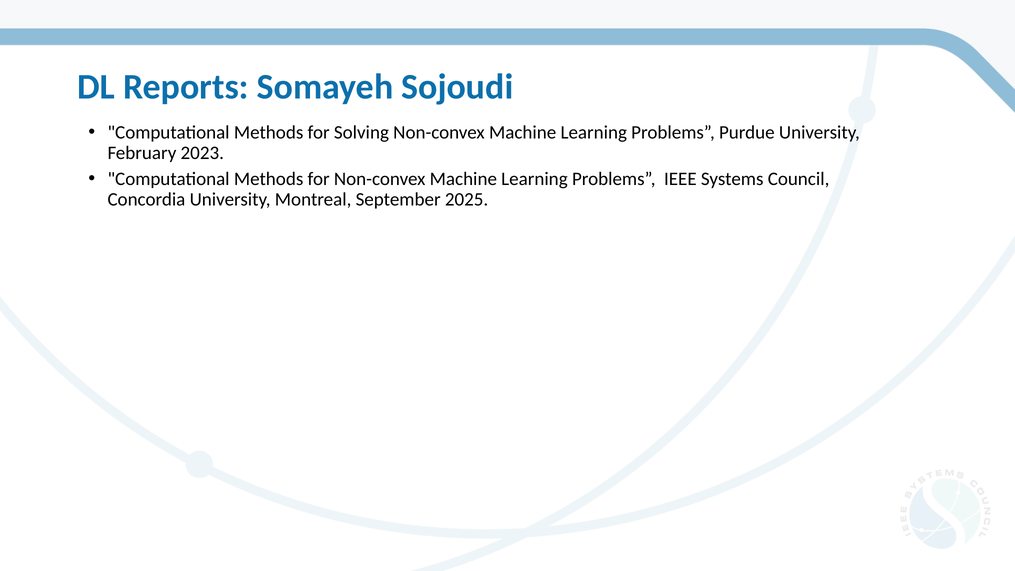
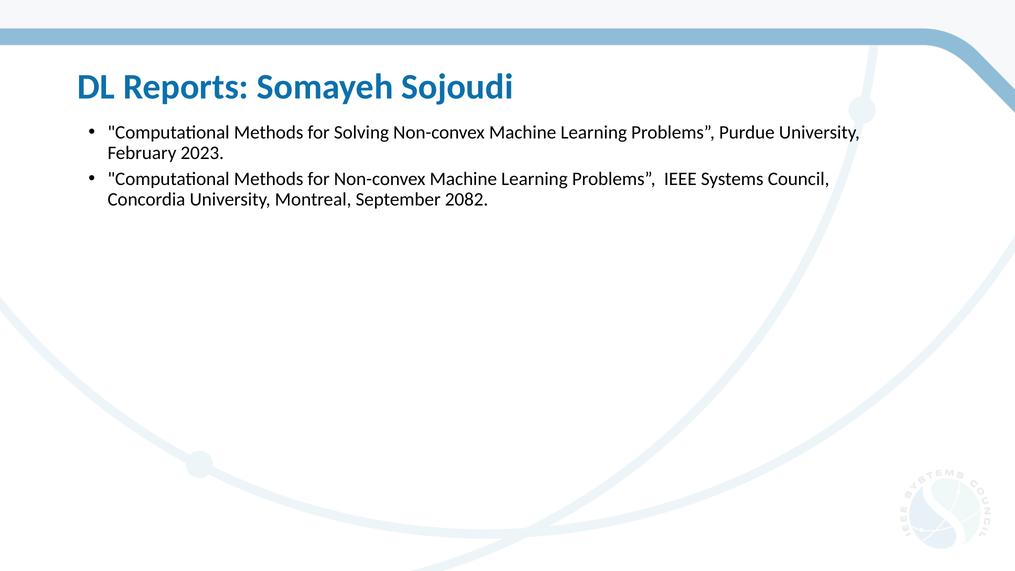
2025: 2025 -> 2082 (467, 199)
